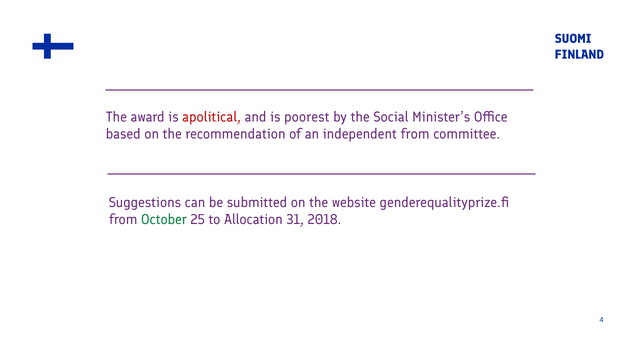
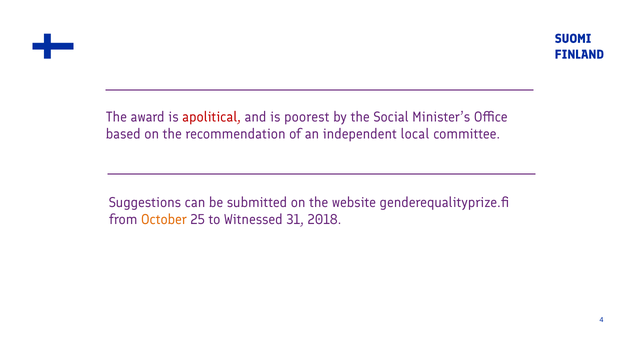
independent from: from -> local (415, 134)
October colour: green -> orange (164, 219)
Allocation: Allocation -> Witnessed (253, 219)
